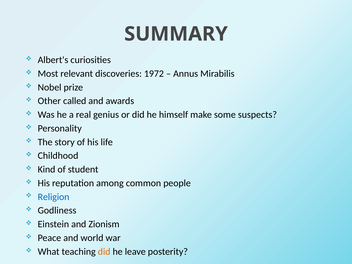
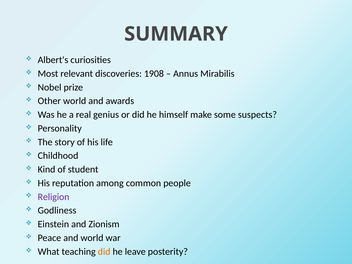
1972: 1972 -> 1908 (154, 74)
Other called: called -> world (75, 101)
Religion colour: blue -> purple (54, 197)
